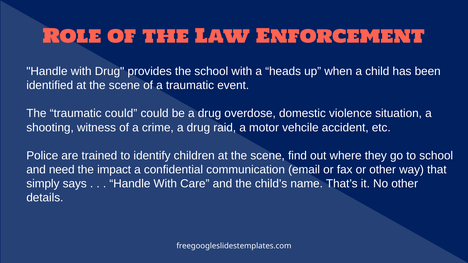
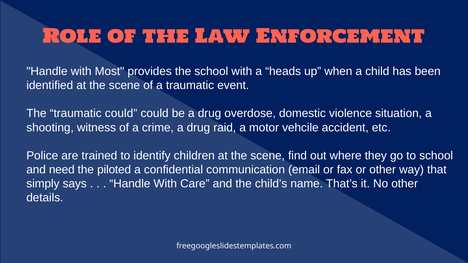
with Drug: Drug -> Most (110, 71)
impact: impact -> piloted (114, 170)
